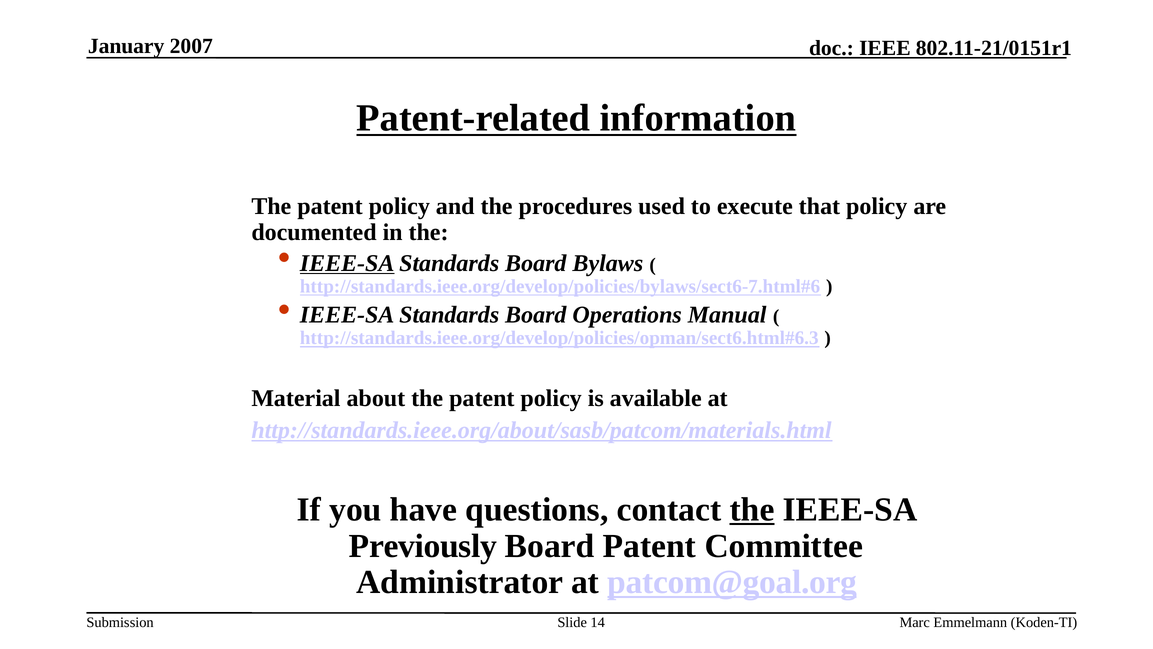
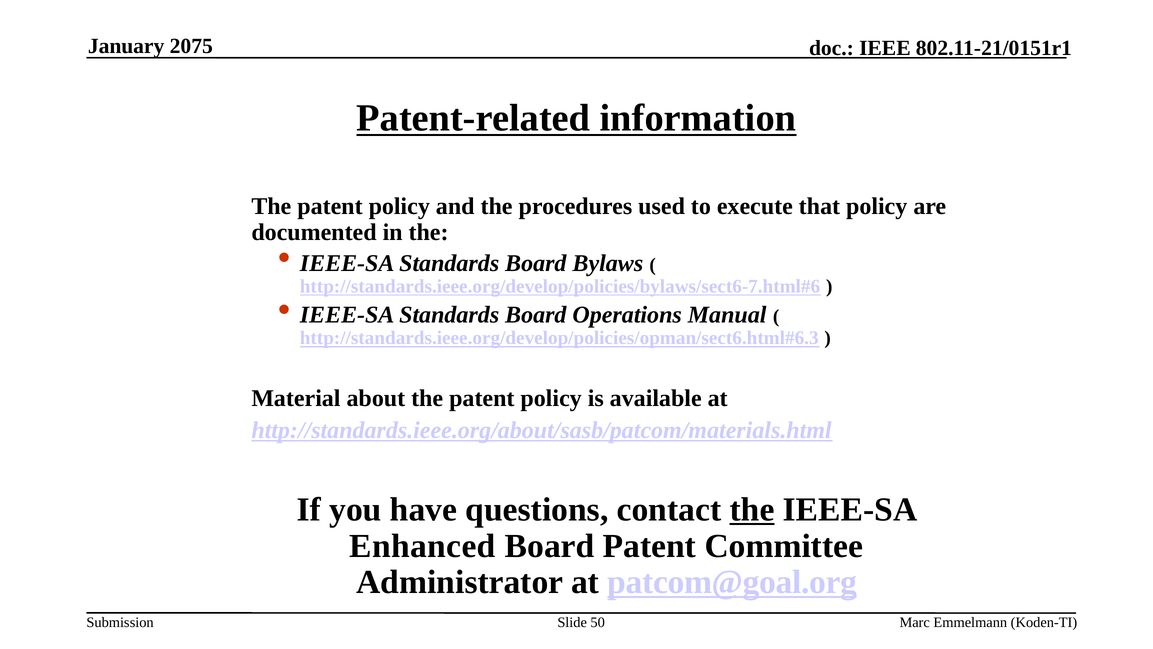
2007: 2007 -> 2075 (191, 46)
IEEE-SA underline: present -> none (347, 263)
Previously: Previously -> Enhanced (423, 546)
14: 14 -> 50 (598, 622)
